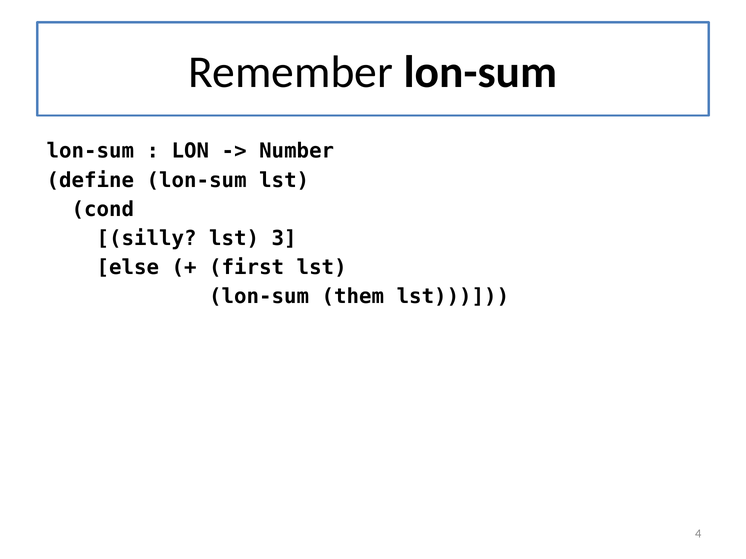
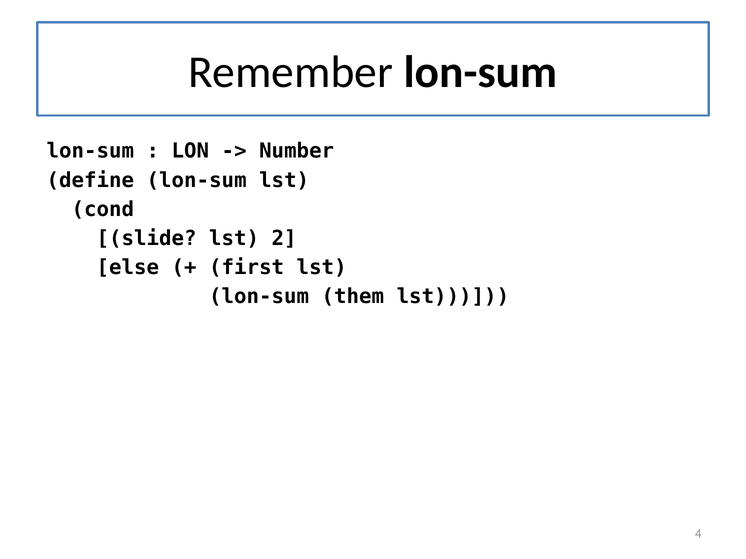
silly: silly -> slide (147, 238)
3: 3 -> 2 (284, 238)
